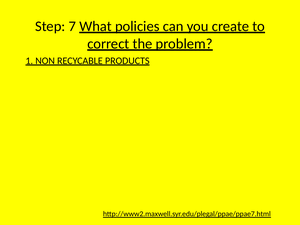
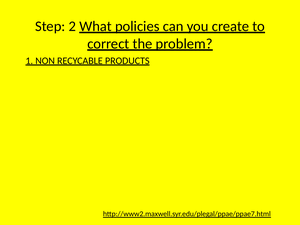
7: 7 -> 2 (72, 26)
